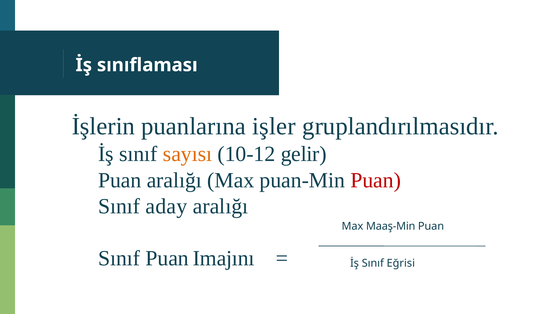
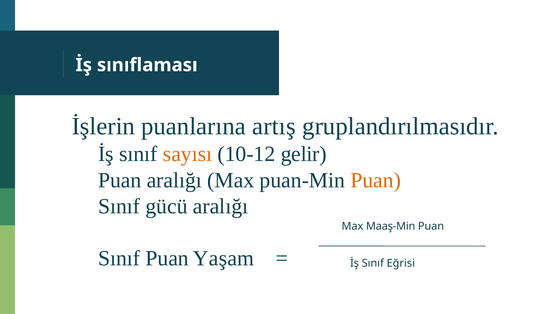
işler: işler -> artış (274, 126)
Puan colour: red -> orange (376, 180)
aday: aday -> gücü (167, 206)
Imajını: Imajını -> Yaşam (224, 258)
